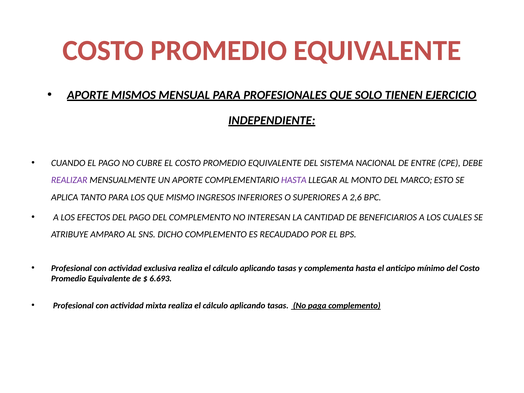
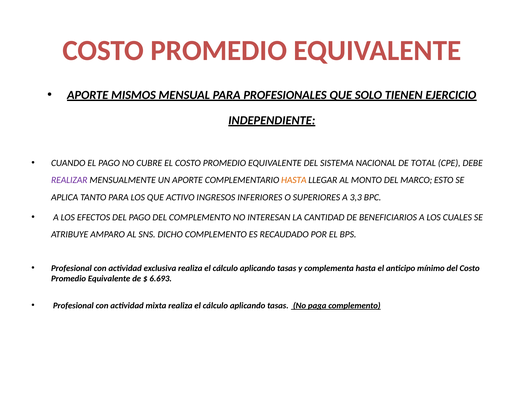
ENTRE: ENTRE -> TOTAL (423, 163)
HASTA colour: purple -> orange (294, 180)
MISMO: MISMO -> ACTIVO (180, 197)
2,6: 2,6 -> 3,3 (356, 197)
